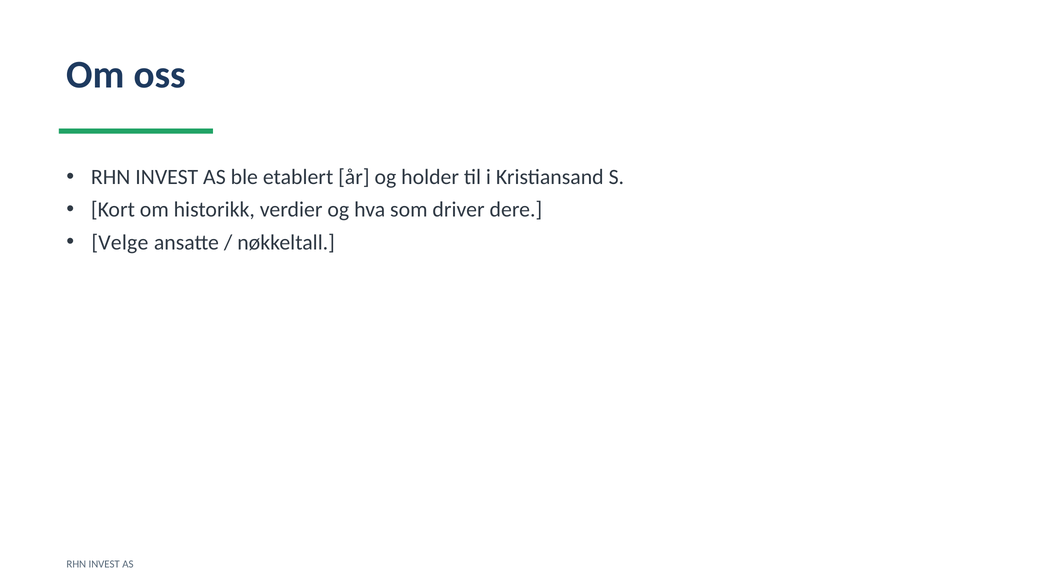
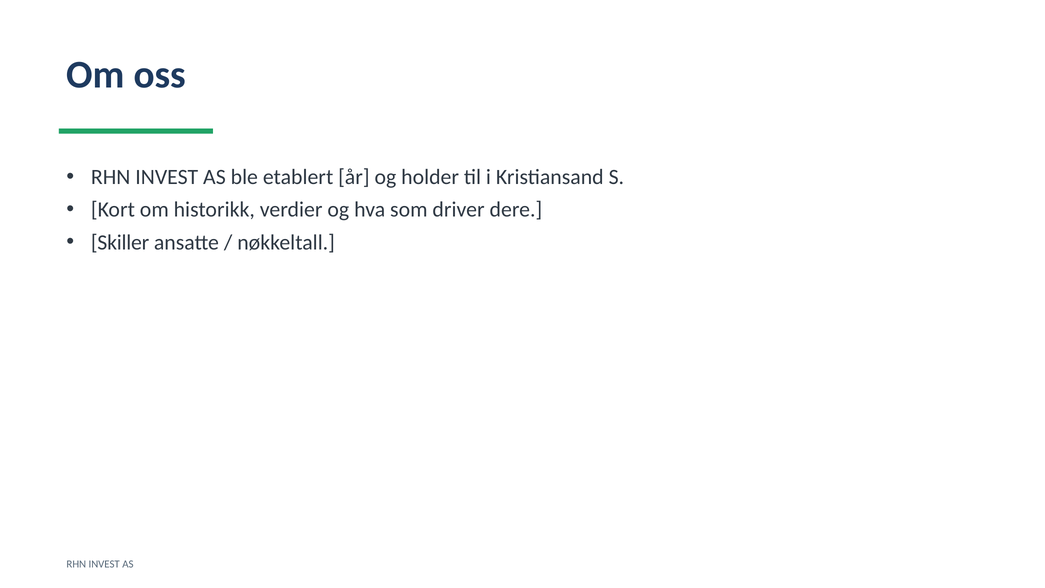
Velge: Velge -> Skiller (120, 242)
